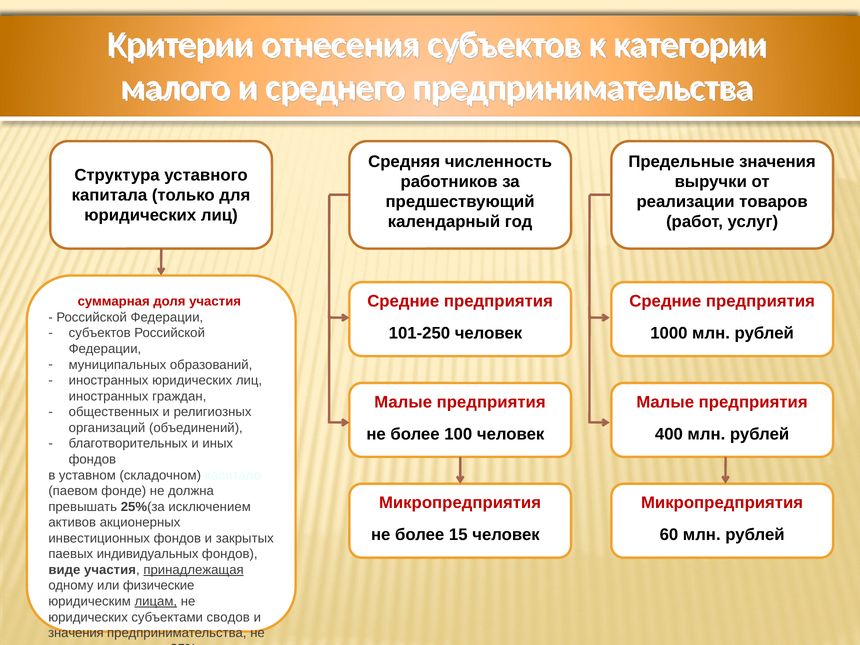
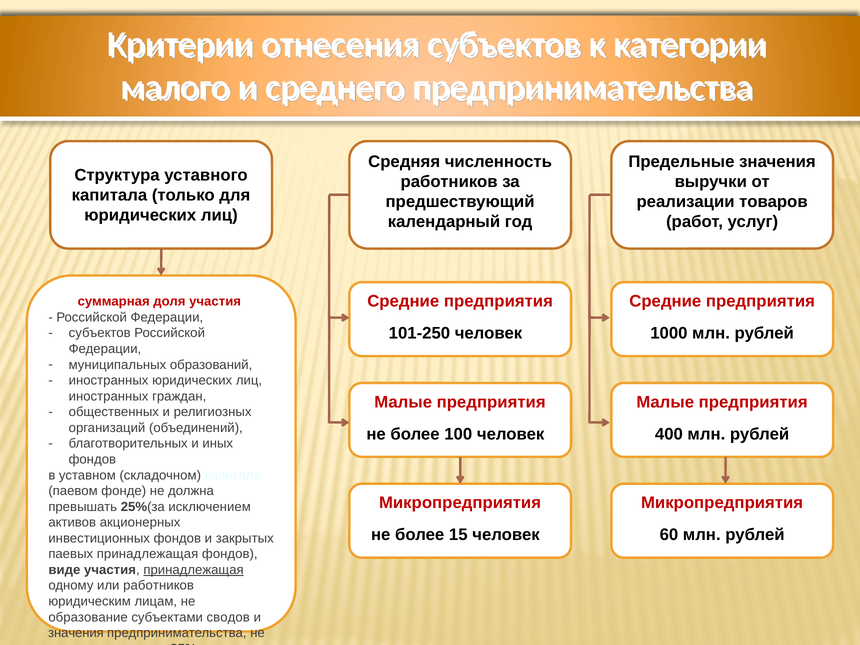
паевых индивидуальных: индивидуальных -> принадлежащая (148, 554)
или физические: физические -> работников (159, 586)
лицам underline: present -> none (156, 601)
юридических: юридических -> образование (88, 617)
